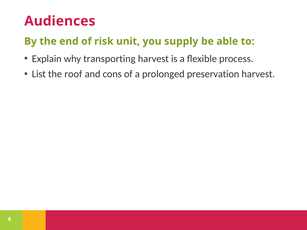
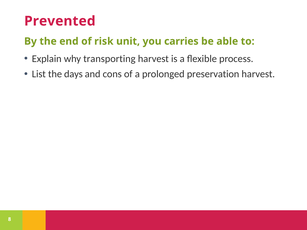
Audiences: Audiences -> Prevented (60, 21)
supply: supply -> carries (181, 41)
roof: roof -> days (73, 74)
